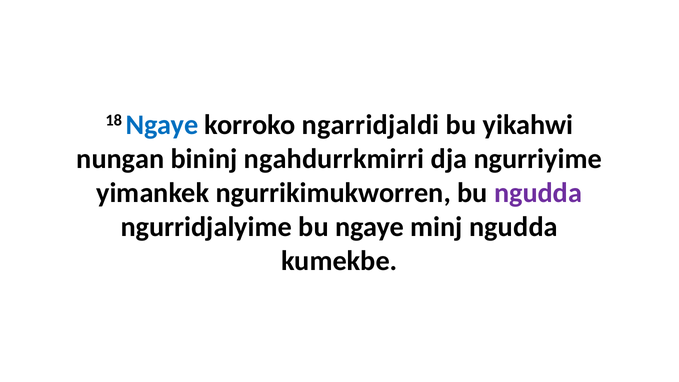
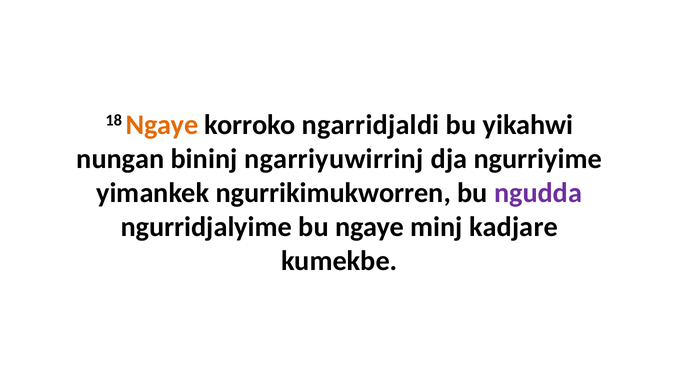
Ngaye colour: blue -> orange (162, 125)
ngahdurrkmirri: ngahdurrkmirri -> ngarriyuwirrinj (334, 159)
minj ngudda: ngudda -> kadjare (513, 227)
